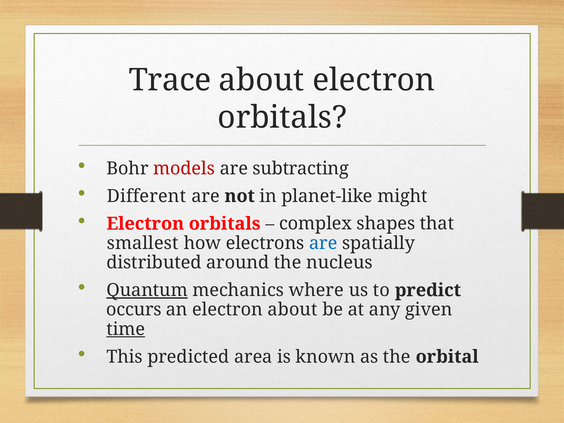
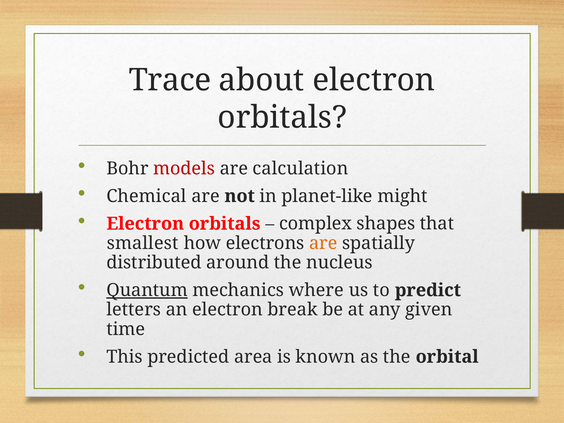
subtracting: subtracting -> calculation (301, 168)
Different: Different -> Chemical (146, 196)
are colour: blue -> orange (323, 243)
occurs: occurs -> letters (134, 310)
electron about: about -> break (293, 310)
time underline: present -> none (126, 329)
